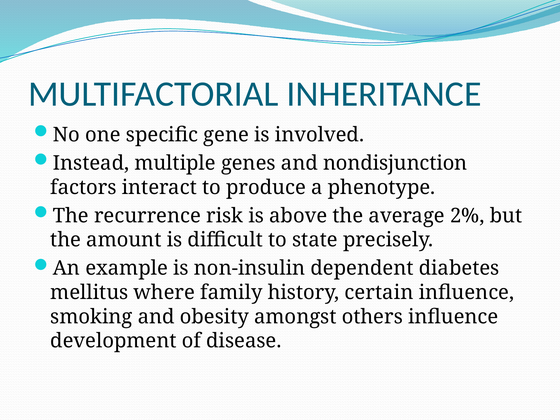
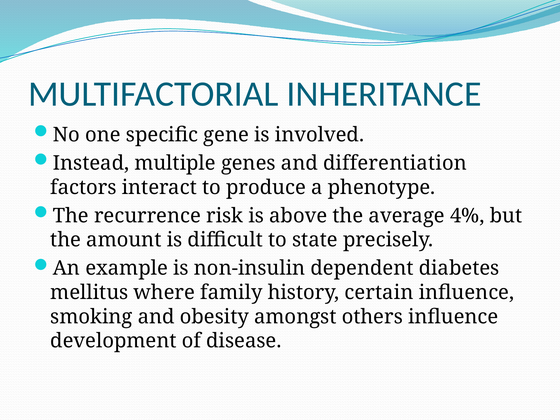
nondisjunction: nondisjunction -> differentiation (395, 163)
2%: 2% -> 4% (467, 216)
